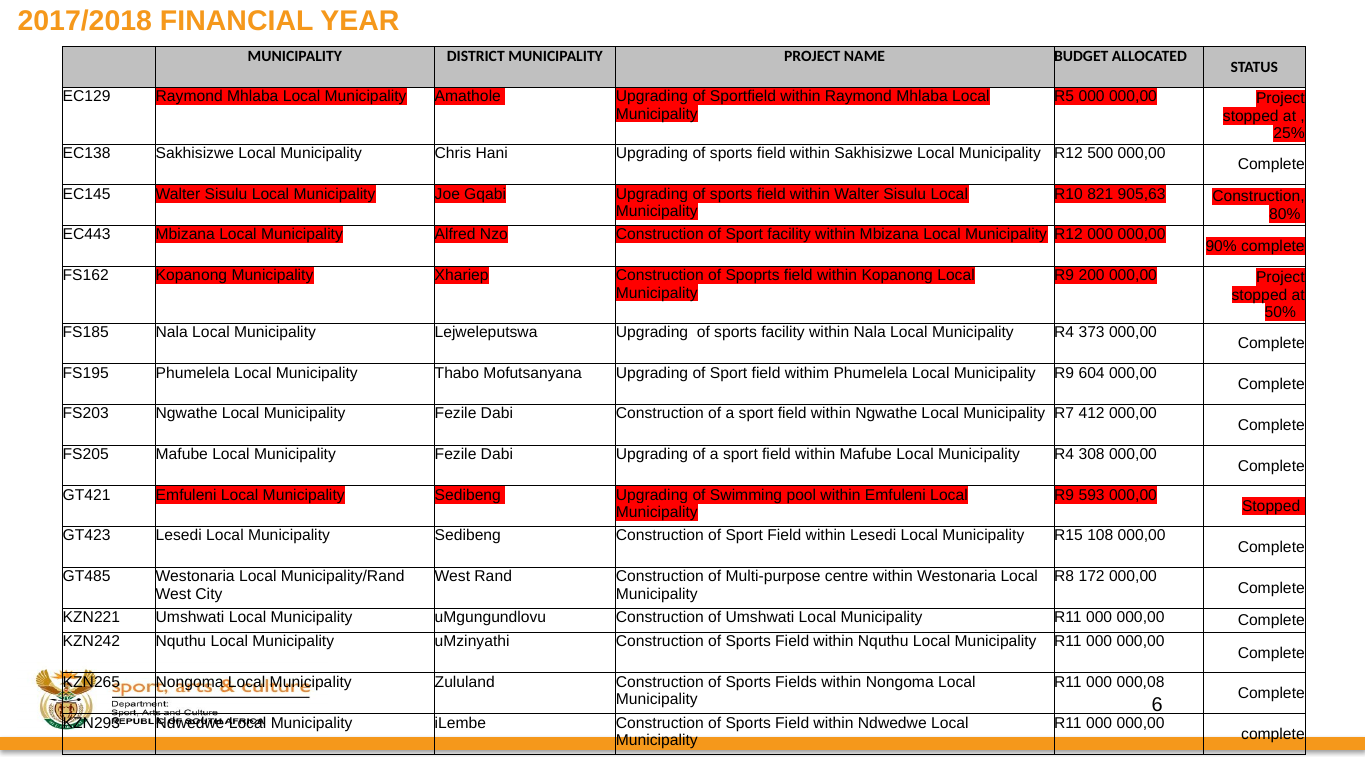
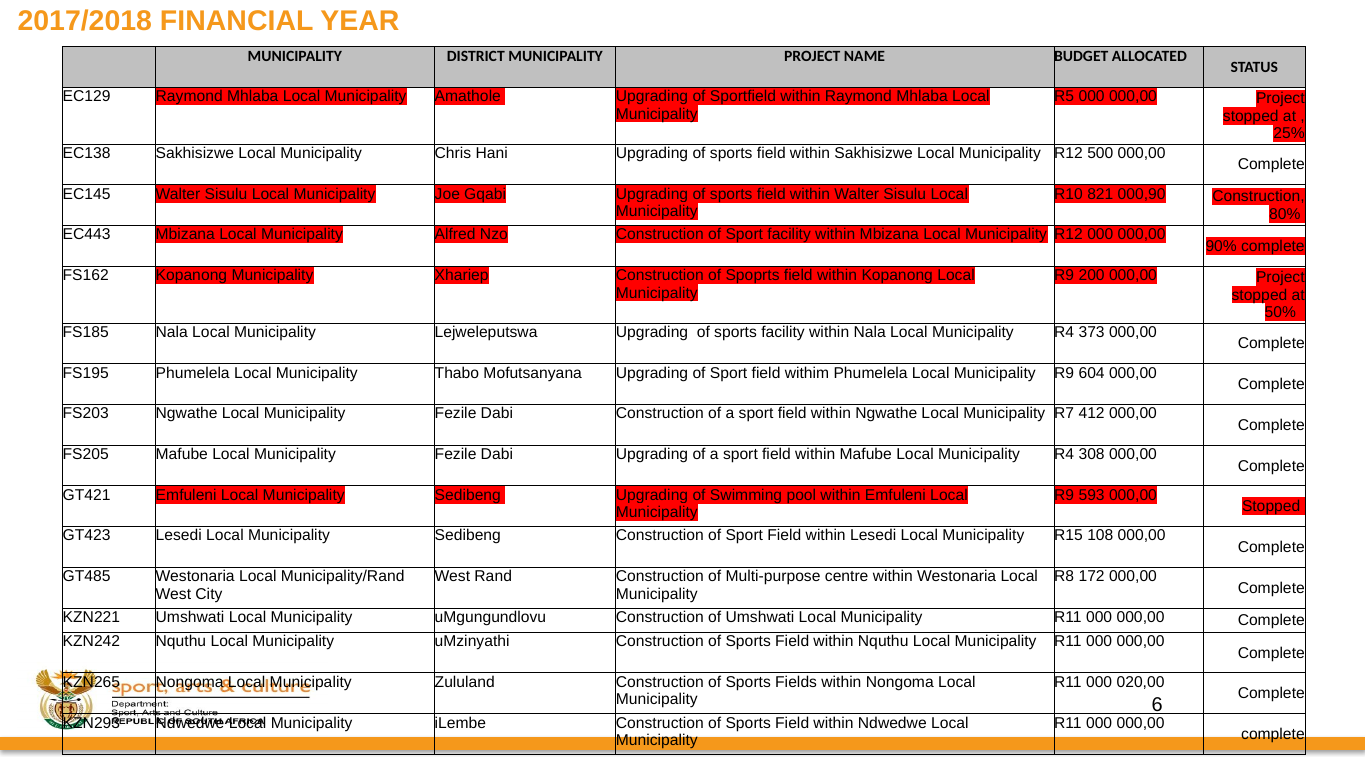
905,63: 905,63 -> 000,90 (1142, 194)
000,08: 000,08 -> 020,00 (1141, 682)
